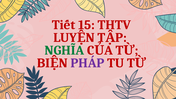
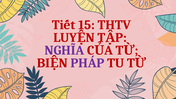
NGHĨA colour: green -> purple (64, 50)
